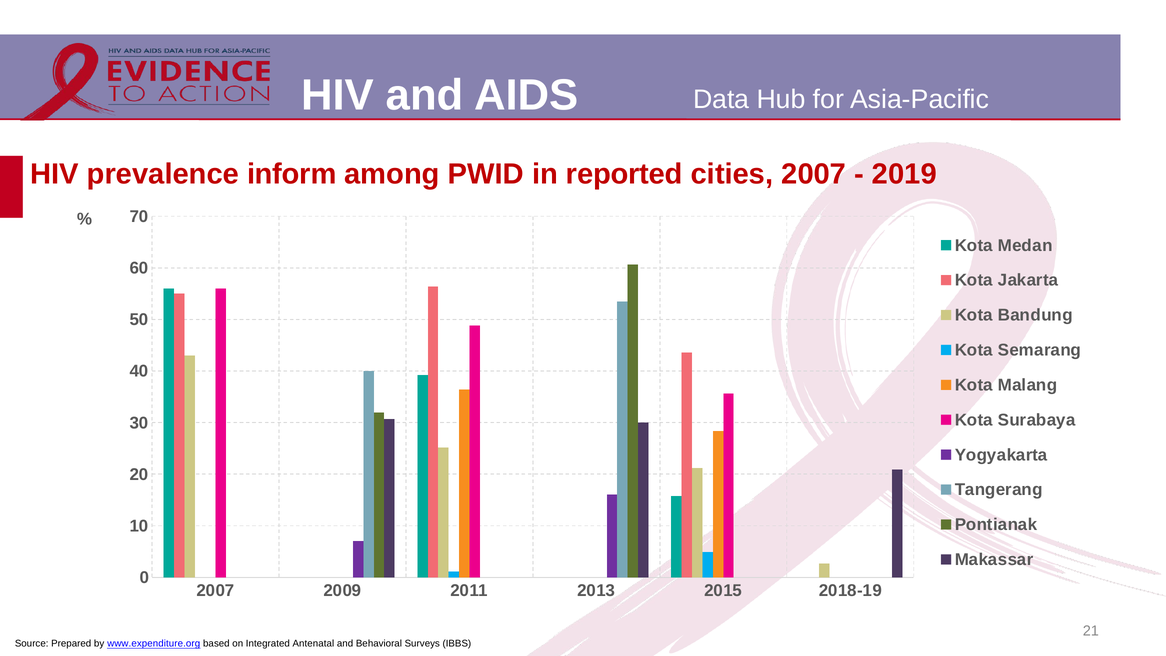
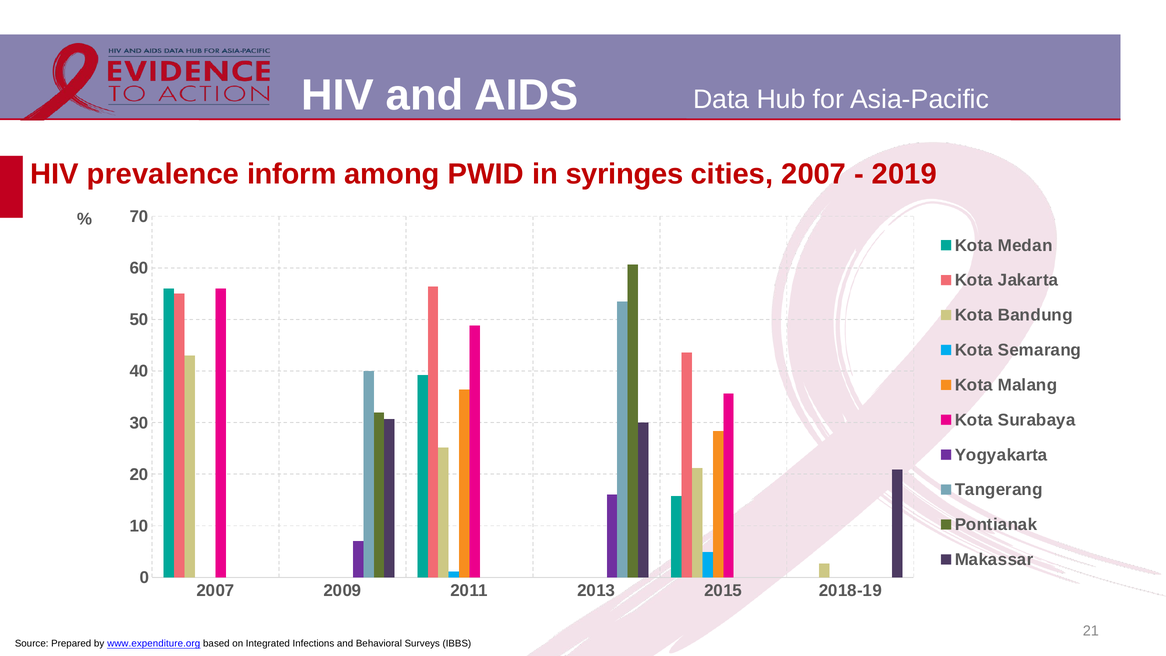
reported: reported -> syringes (624, 174)
Antenatal: Antenatal -> Infections (313, 644)
